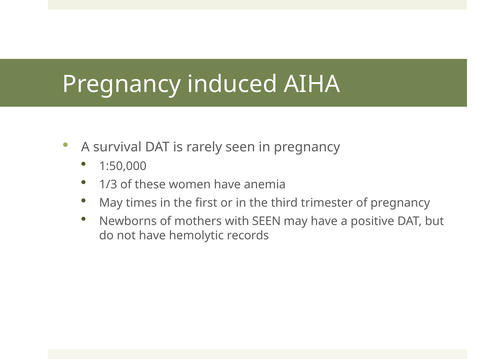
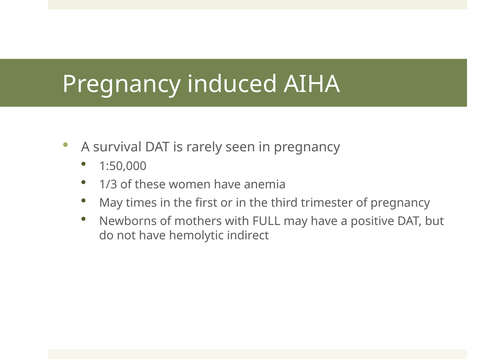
with SEEN: SEEN -> FULL (266, 221)
records: records -> indirect (248, 236)
